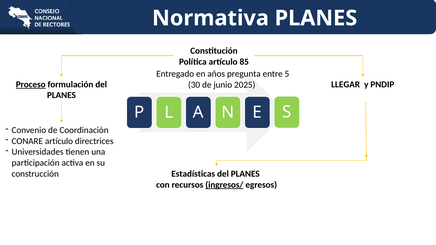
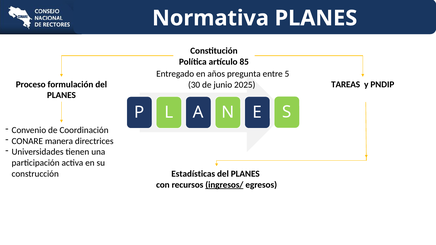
Proceso underline: present -> none (31, 85)
LLEGAR: LLEGAR -> TAREAS (346, 85)
CONARE artículo: artículo -> manera (59, 141)
